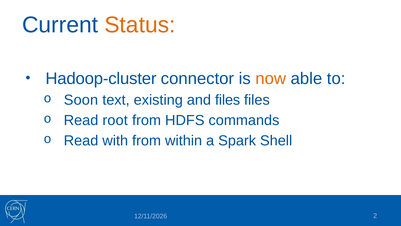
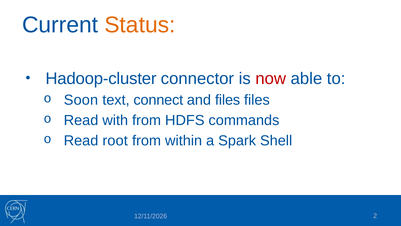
now colour: orange -> red (271, 78)
existing: existing -> connect (158, 100)
root: root -> with (115, 120)
with: with -> root (115, 140)
